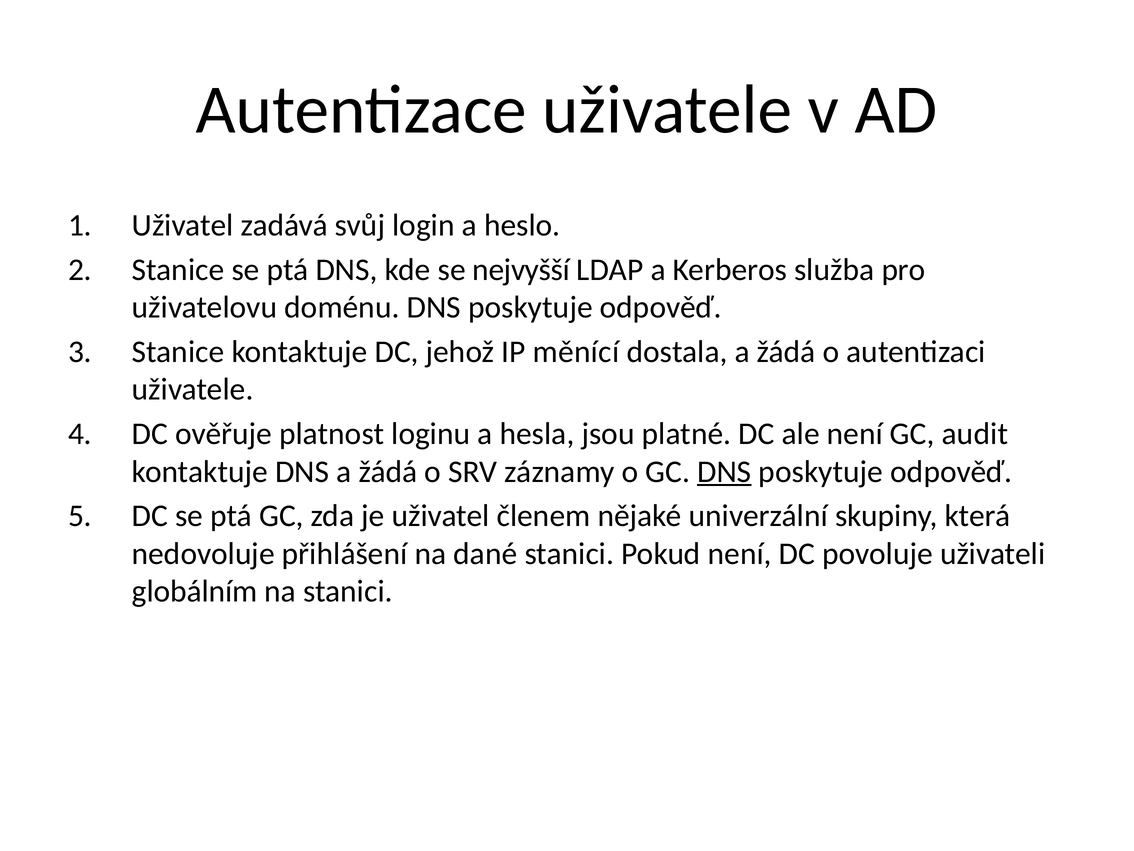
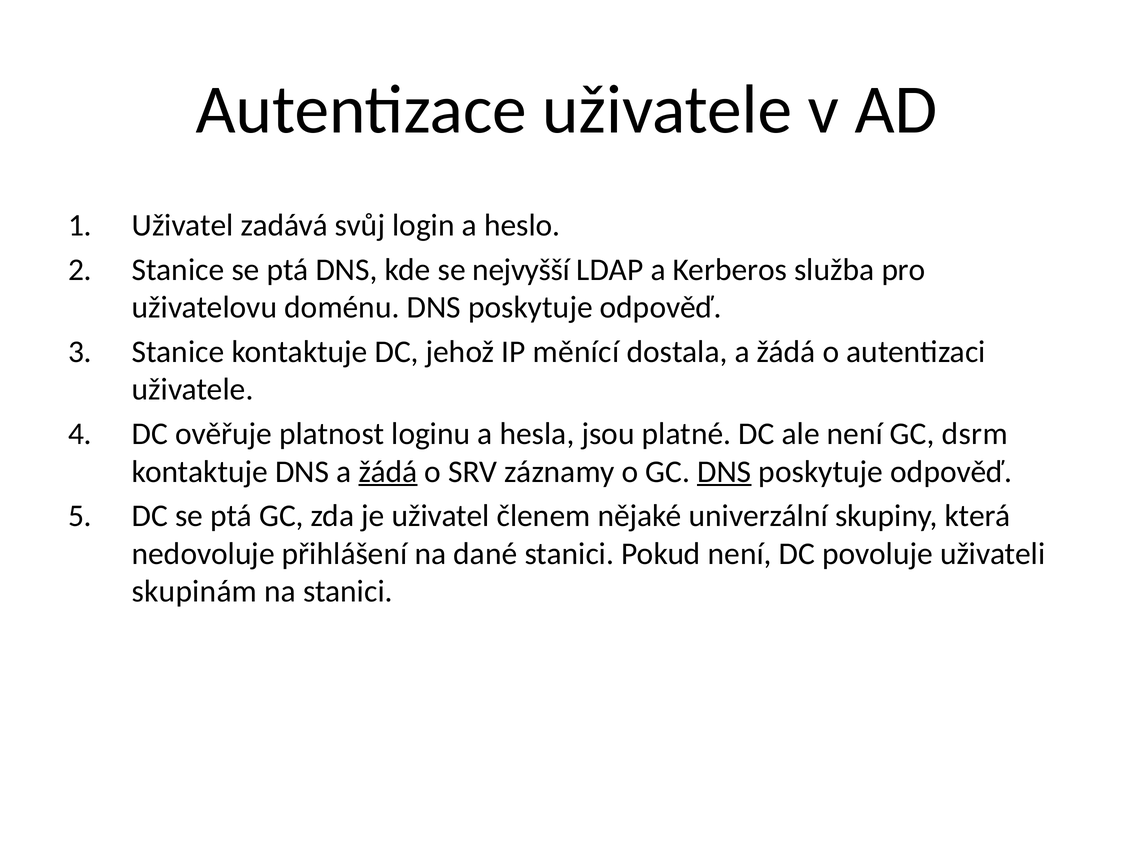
audit: audit -> dsrm (975, 433)
žádá underline: none -> present (388, 471)
globálním: globálním -> skupinám (194, 591)
